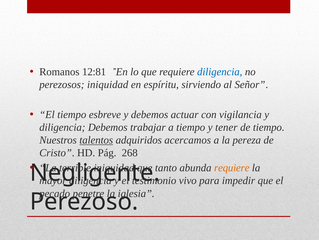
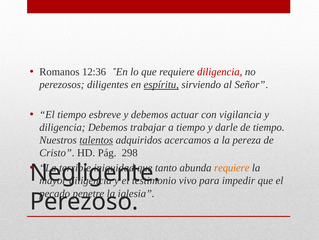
12:81: 12:81 -> 12:36 (94, 72)
diligencia colour: blue -> red (220, 72)
perezosos iniquidad: iniquidad -> diligentes (108, 84)
espíritu underline: none -> present (161, 84)
tener: tener -> darle (226, 127)
268: 268 -> 298 (130, 152)
